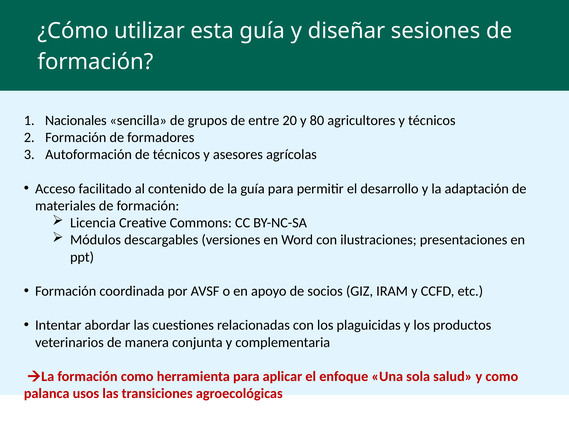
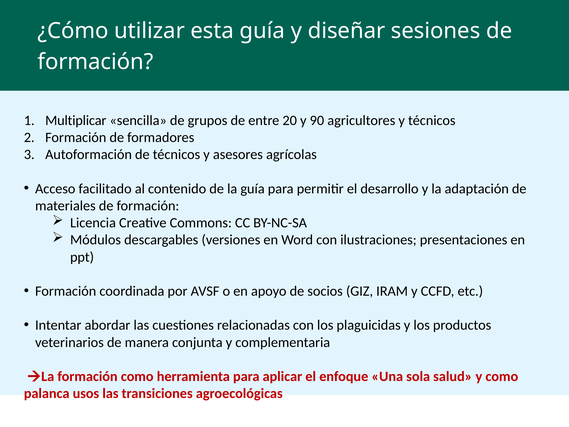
Nacionales: Nacionales -> Multiplicar (76, 120)
80: 80 -> 90 (317, 120)
